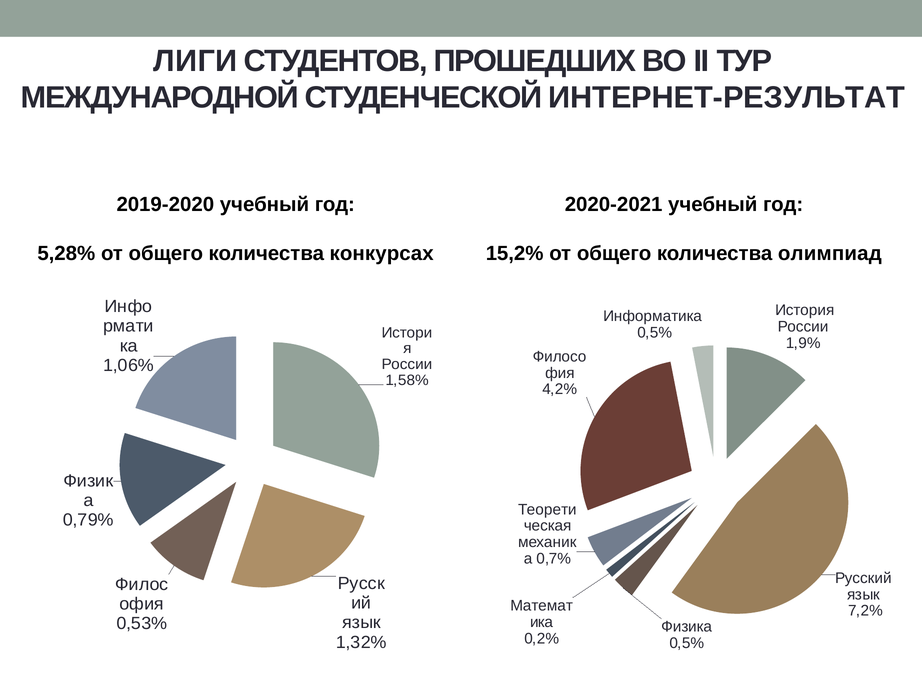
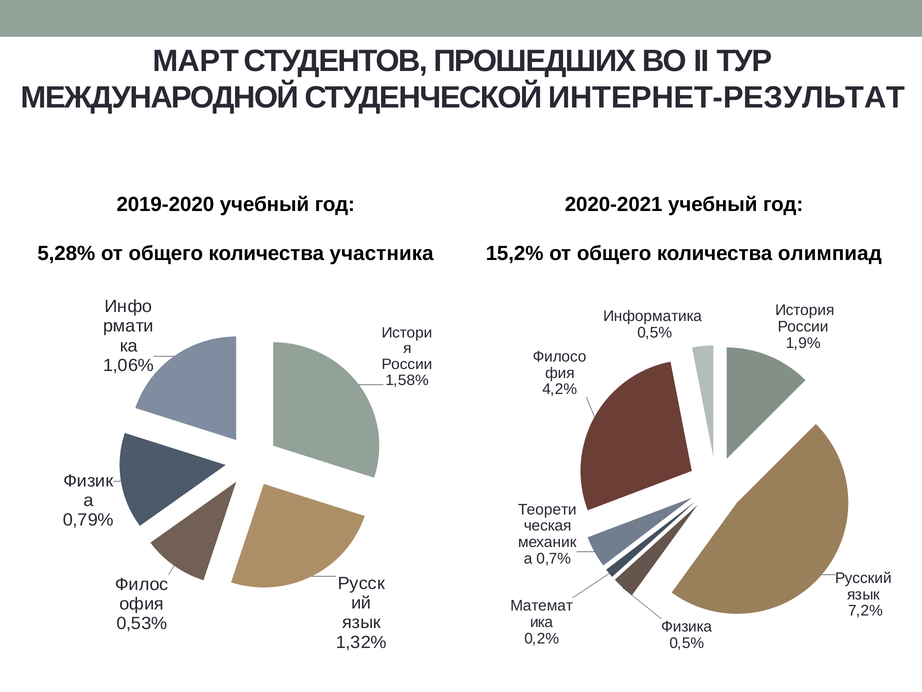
ЛИГИ: ЛИГИ -> МАРТ (196, 61)
конкурсах: конкурсах -> участника (382, 254)
